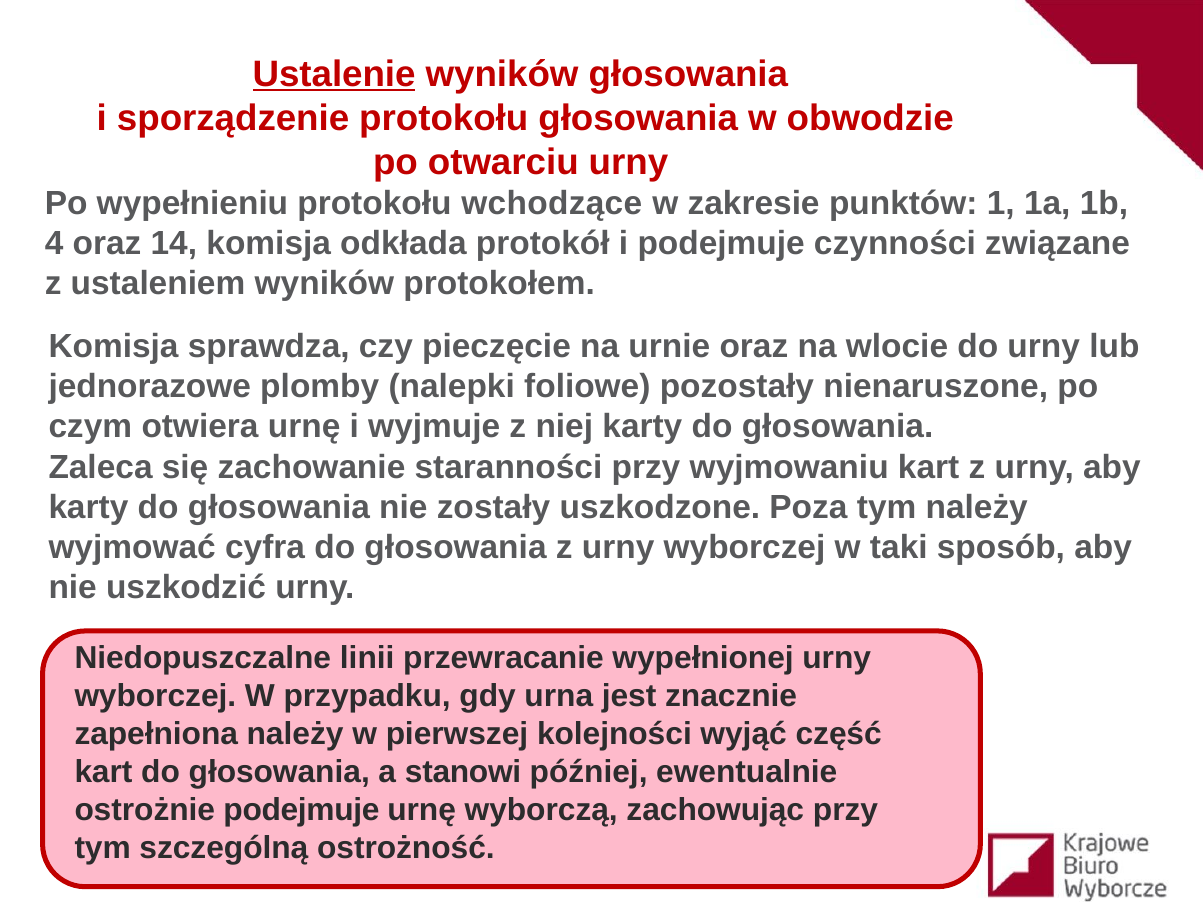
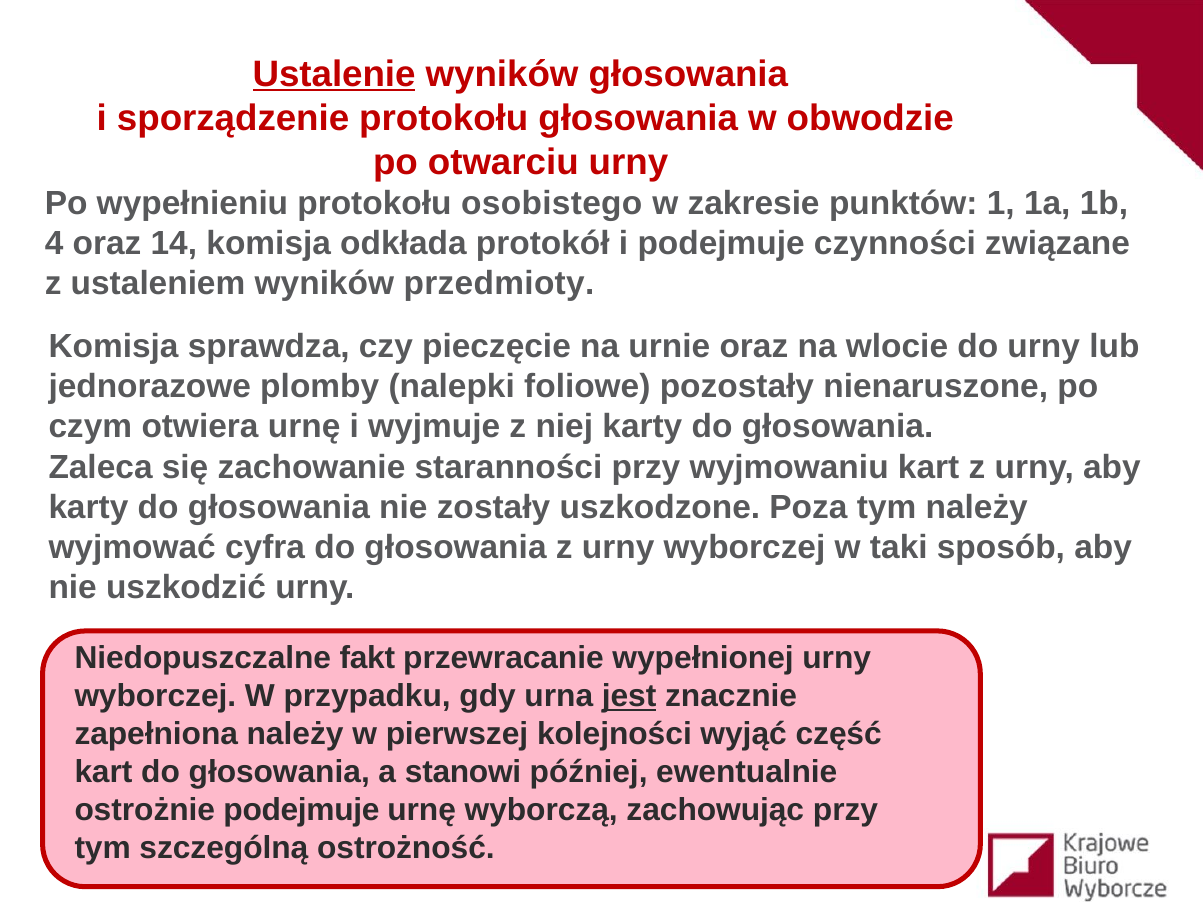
wchodzące: wchodzące -> osobistego (552, 203)
protokołem: protokołem -> przedmioty (499, 283)
linii: linii -> fakt (367, 658)
jest underline: none -> present (629, 696)
